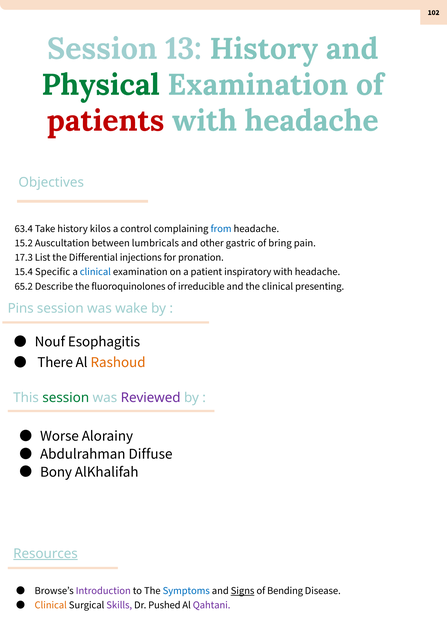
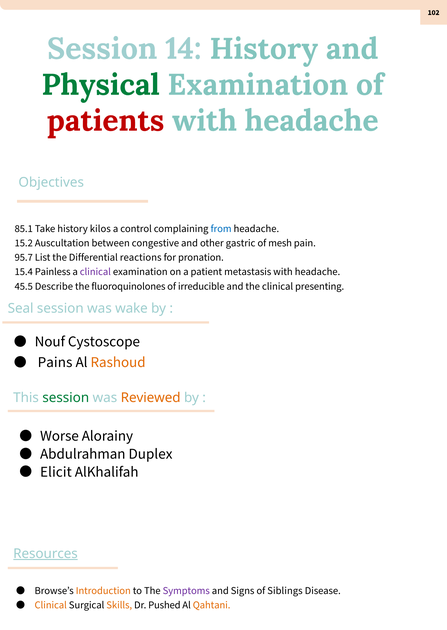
13: 13 -> 14 (183, 49)
63.4: 63.4 -> 85.1 (24, 229)
lumbricals: lumbricals -> congestive (155, 243)
bring: bring -> mesh (280, 243)
17.3: 17.3 -> 95.7 (24, 257)
injections: injections -> reactions (141, 257)
Specific: Specific -> Painless (53, 272)
clinical colour: blue -> purple (95, 272)
inspiratory: inspiratory -> metastasis (248, 272)
65.2: 65.2 -> 45.5 (24, 286)
Pins: Pins -> Seal (21, 308)
Esophagitis: Esophagitis -> Cystoscope (104, 342)
There: There -> Pains (55, 362)
Reviewed colour: purple -> orange (151, 398)
Diffuse: Diffuse -> Duplex (150, 454)
Bony: Bony -> Elicit (56, 472)
Introduction colour: purple -> orange (103, 591)
Symptoms colour: blue -> purple (186, 591)
Signs underline: present -> none (243, 591)
Bending: Bending -> Siblings (285, 591)
Skills colour: purple -> orange (119, 605)
Qahtani colour: purple -> orange (212, 605)
